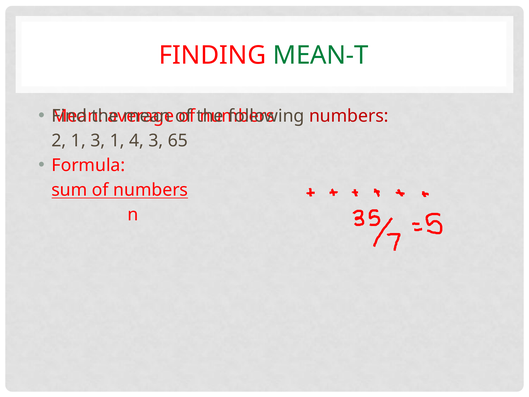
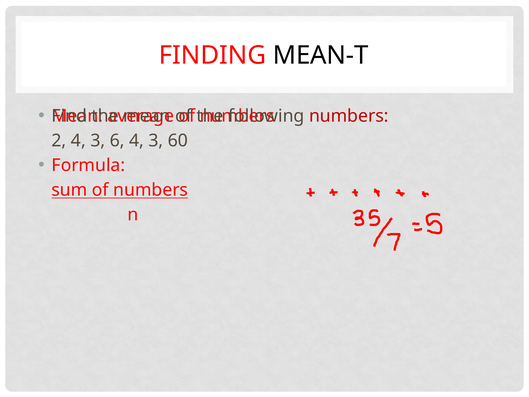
MEAN-T colour: green -> black (321, 55)
2 1: 1 -> 4 (78, 141)
3 1: 1 -> 6 (117, 141)
65: 65 -> 60 (178, 141)
